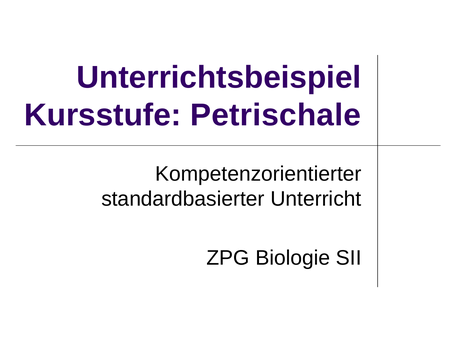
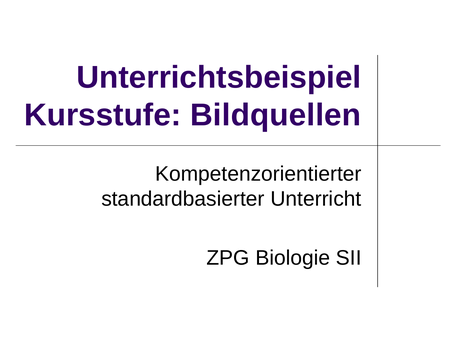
Petrischale: Petrischale -> Bildquellen (276, 115)
